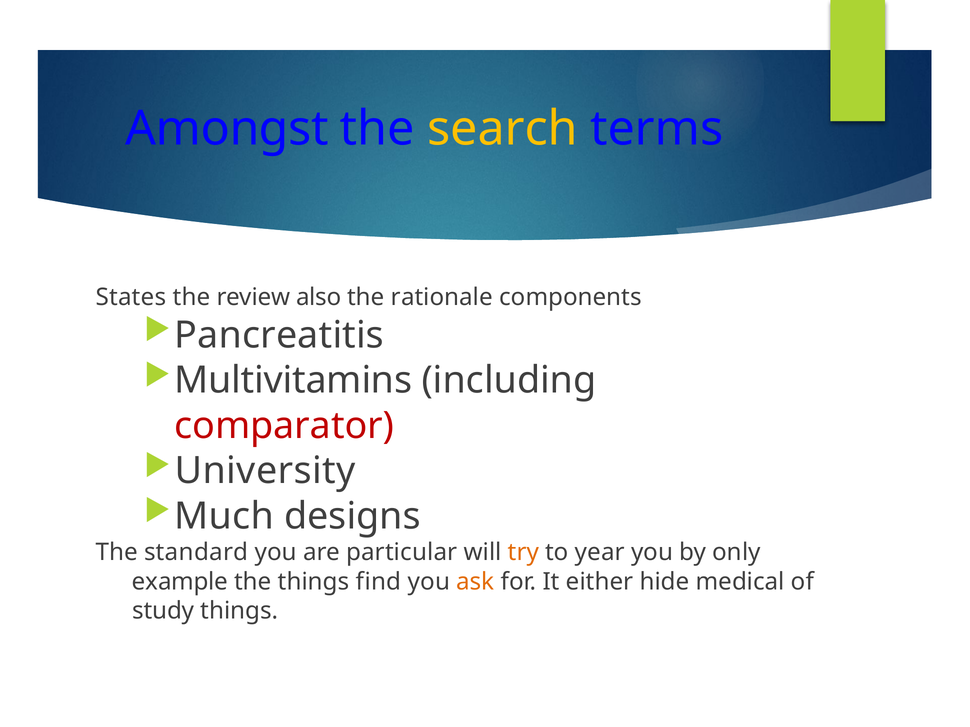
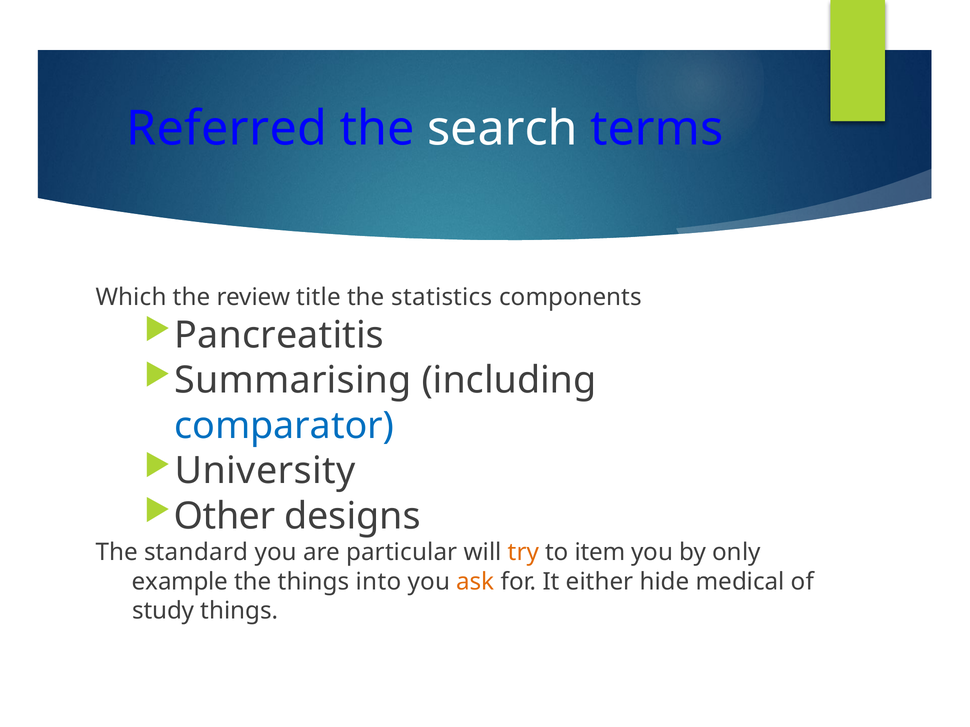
Amongst: Amongst -> Referred (227, 129)
search colour: yellow -> white (502, 129)
States: States -> Which (131, 297)
also: also -> title (319, 297)
rationale: rationale -> statistics (442, 297)
Multivitamins: Multivitamins -> Summarising (293, 381)
comparator colour: red -> blue (284, 426)
Much: Much -> Other (225, 517)
year: year -> item (600, 553)
find: find -> into (379, 582)
